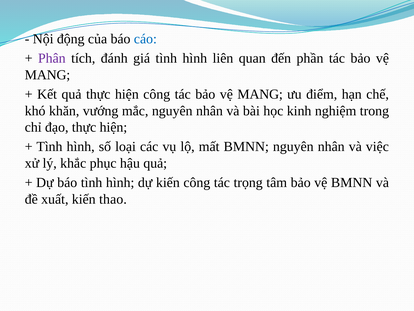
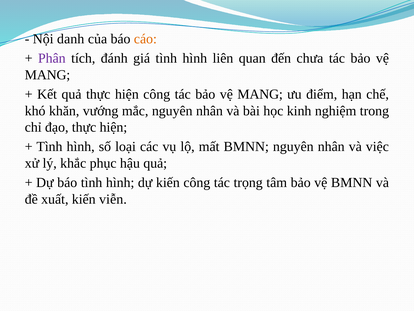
động: động -> danh (71, 39)
cáo colour: blue -> orange (145, 39)
phần: phần -> chưa (310, 58)
thao: thao -> viễn (113, 199)
